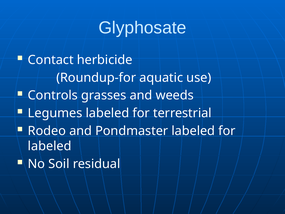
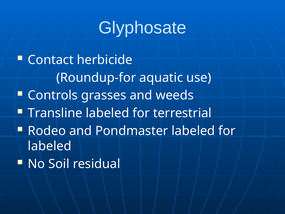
Legumes: Legumes -> Transline (55, 113)
